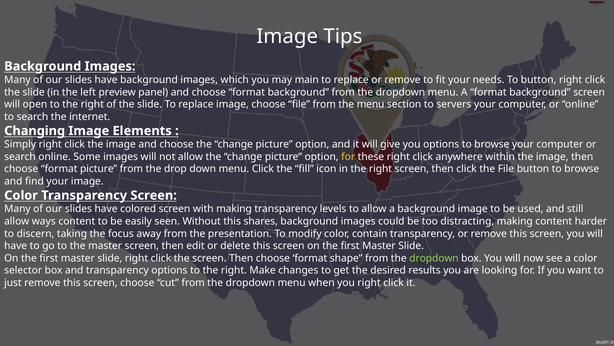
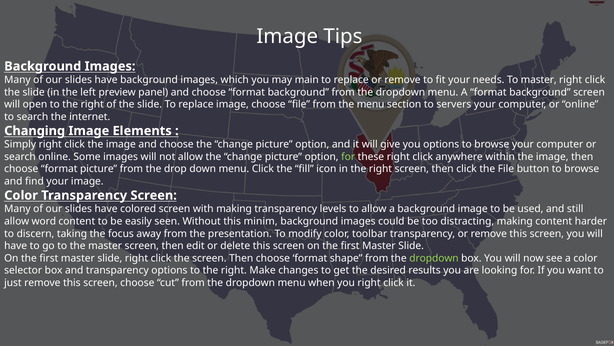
To button: button -> master (539, 80)
for colour: yellow -> light green (348, 157)
ways: ways -> word (44, 221)
shares: shares -> minim (261, 221)
contain: contain -> toolbar (370, 233)
